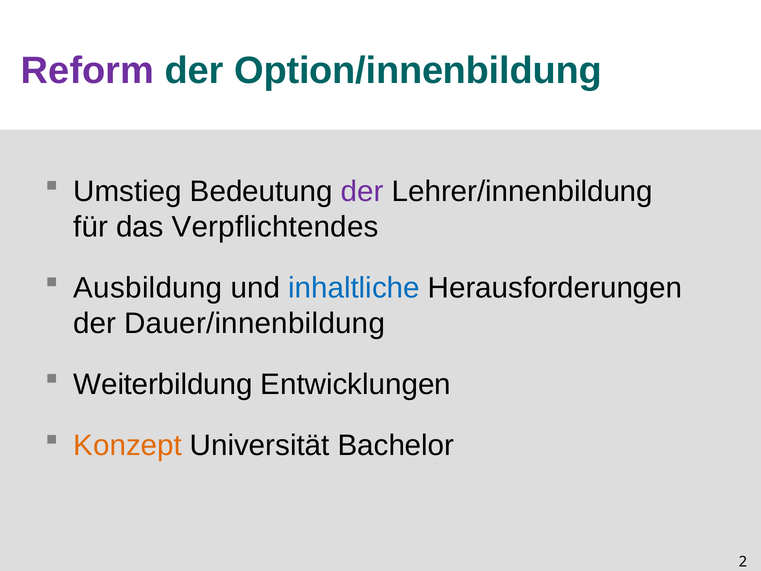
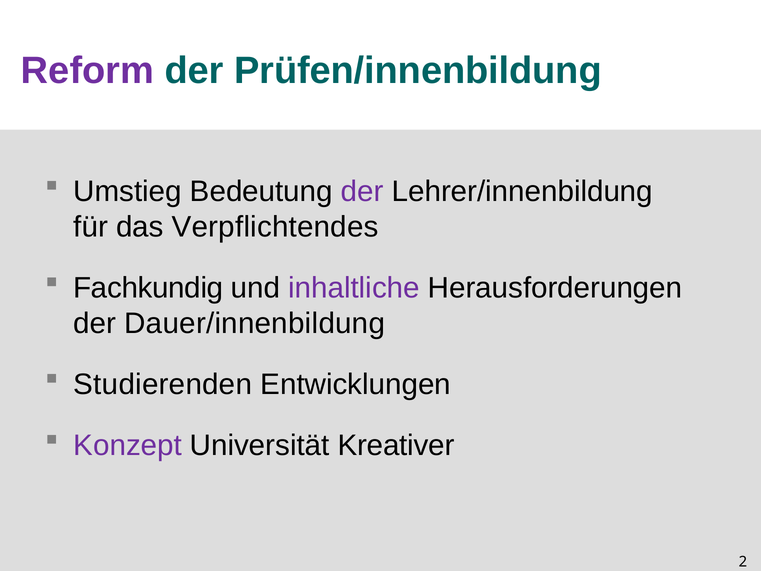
Option/innenbildung: Option/innenbildung -> Prüfen/innenbildung (418, 71)
Ausbildung: Ausbildung -> Fachkundig (148, 288)
inhaltliche colour: blue -> purple (354, 288)
Weiterbildung: Weiterbildung -> Studierenden (163, 384)
Konzept colour: orange -> purple (128, 445)
Bachelor: Bachelor -> Kreativer (396, 445)
